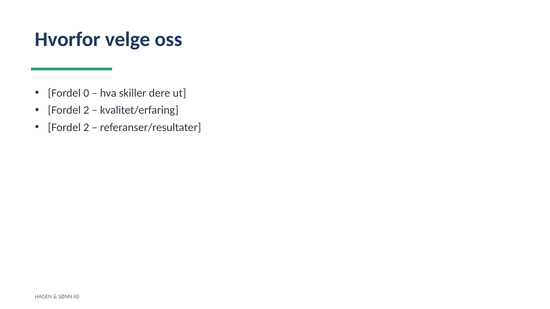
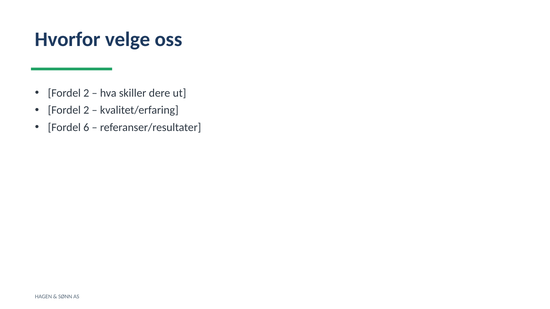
0: 0 -> 2 (86, 93)
2: 2 -> 6 (86, 128)
